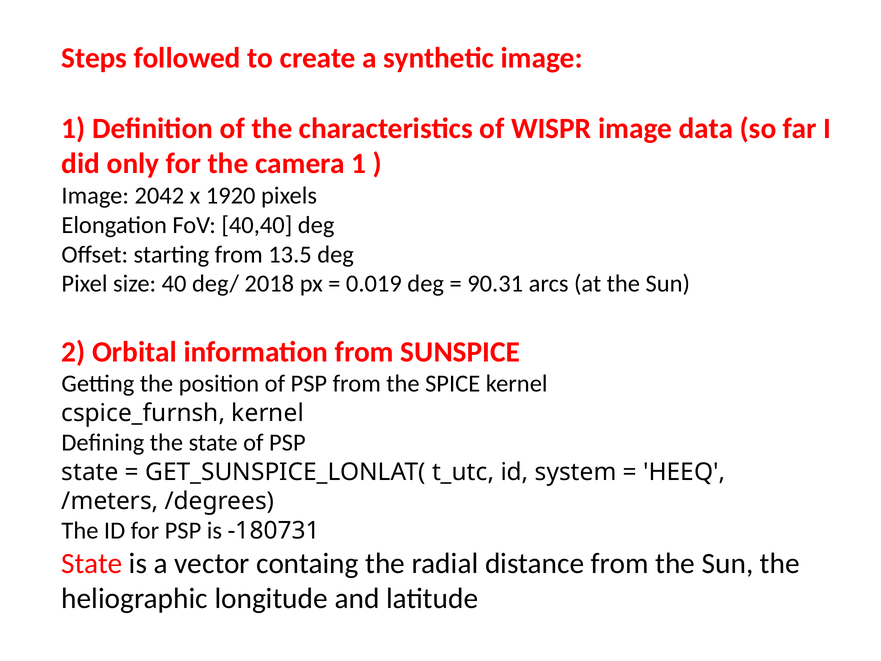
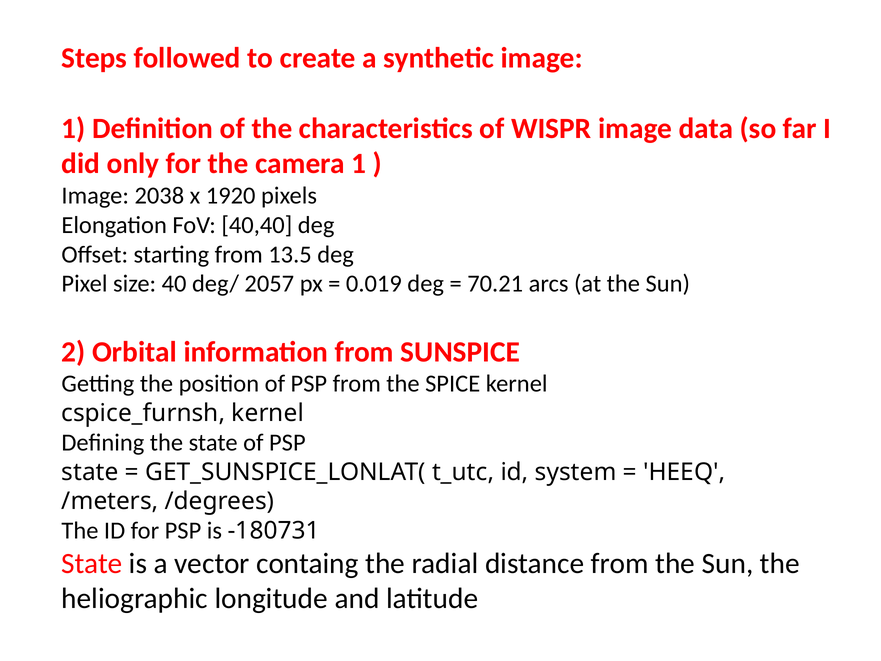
2042: 2042 -> 2038 (159, 196)
2018: 2018 -> 2057 (269, 284)
90.31: 90.31 -> 70.21 (495, 284)
